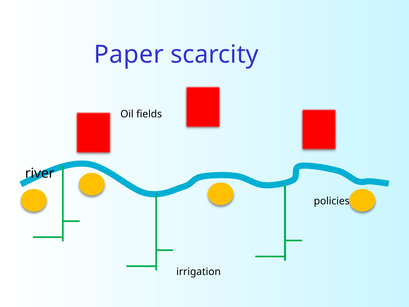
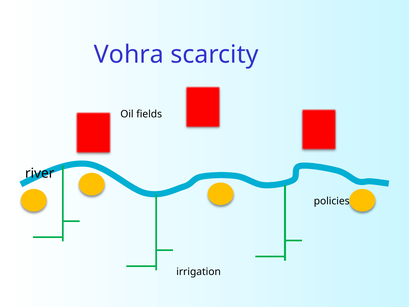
Paper: Paper -> Vohra (129, 55)
